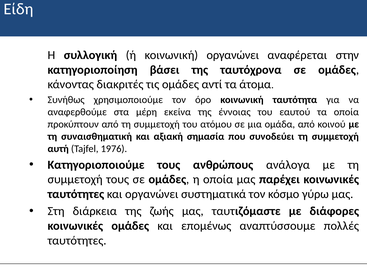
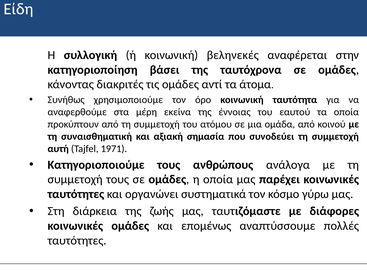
κοινωνική οργανώνει: οργανώνει -> βεληνεκές (233, 55)
1976: 1976 -> 1971 (114, 149)
